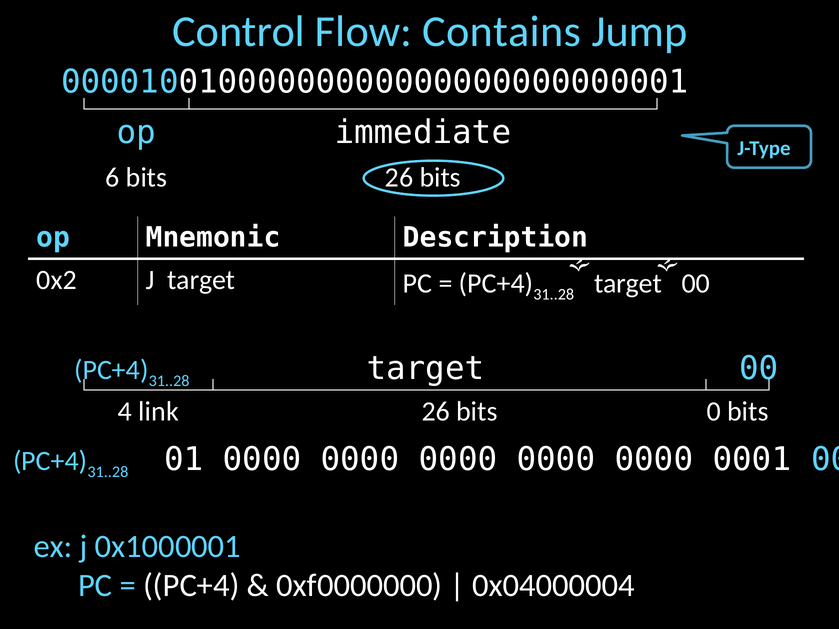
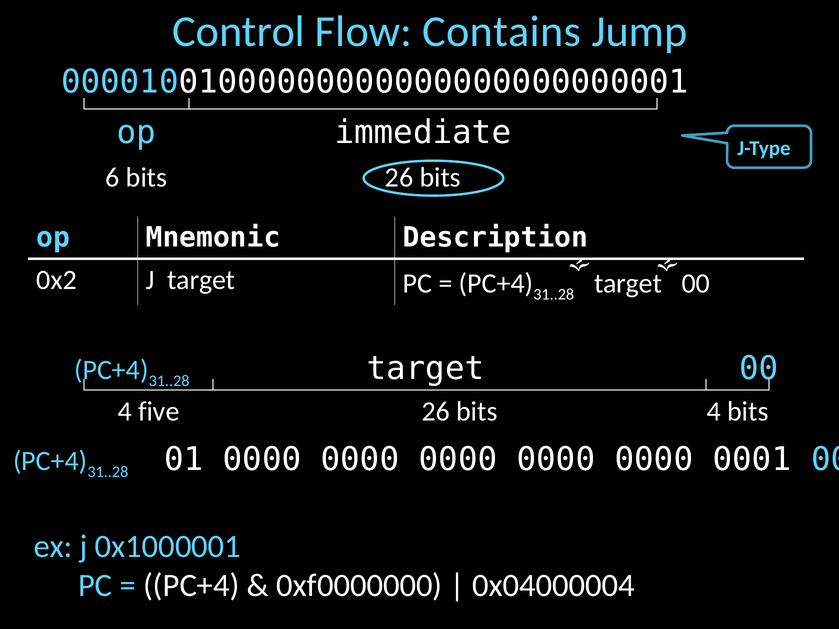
link: link -> five (159, 412)
bits 0: 0 -> 4 (714, 412)
